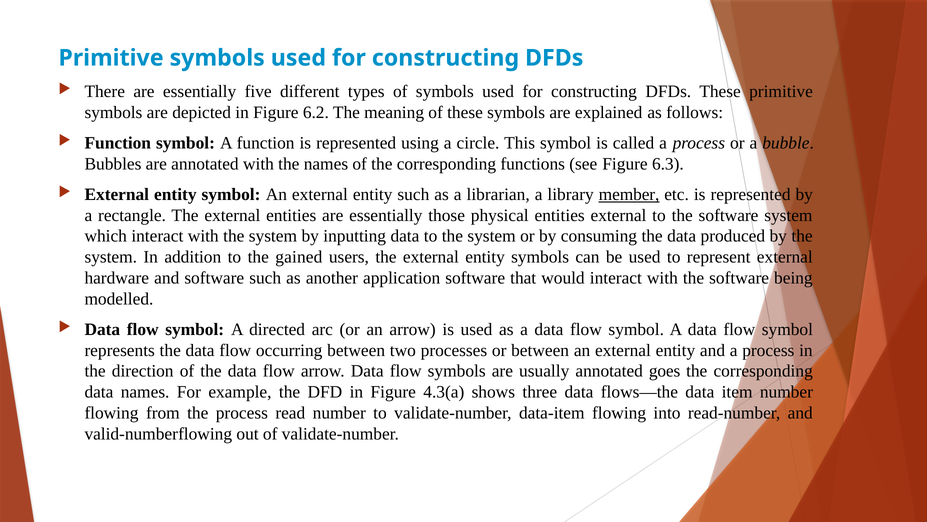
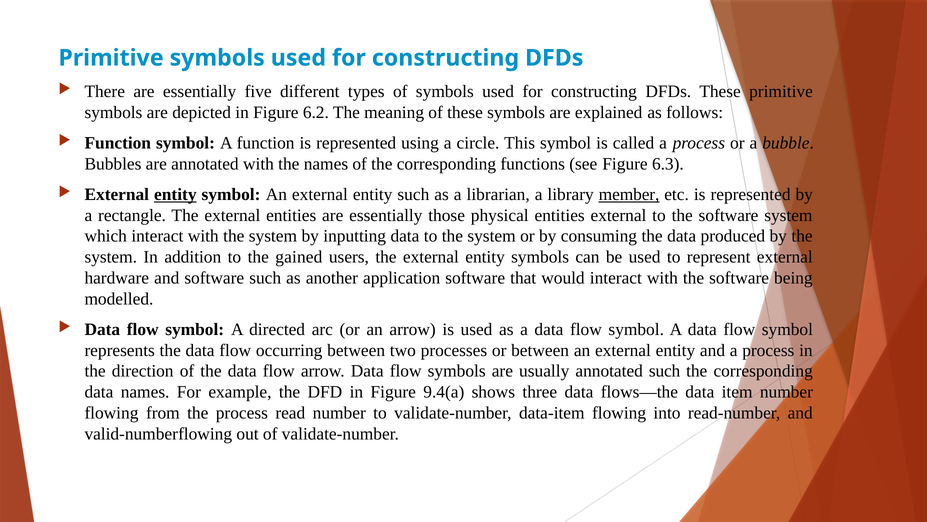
entity underline: none -> present (175, 194)
annotated goes: goes -> such (665, 371)
4.3(a: 4.3(a -> 9.4(a (444, 392)
